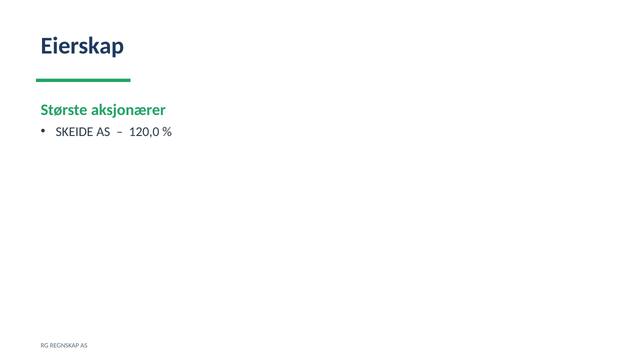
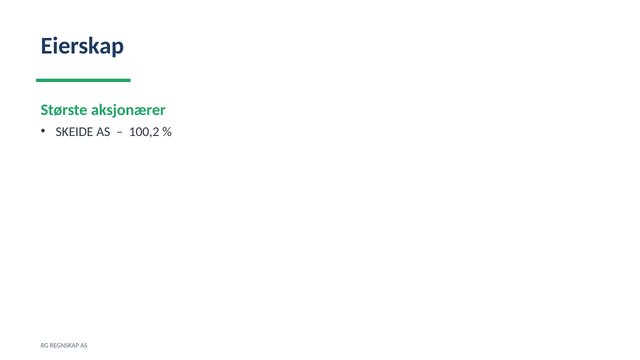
120,0: 120,0 -> 100,2 (144, 132)
